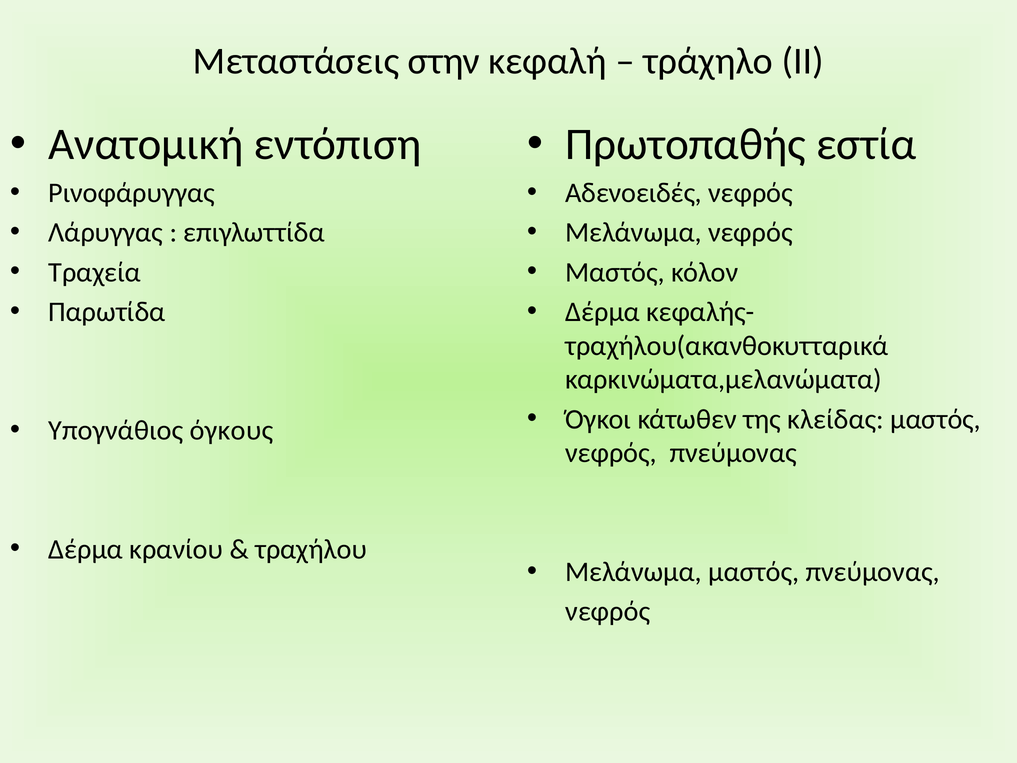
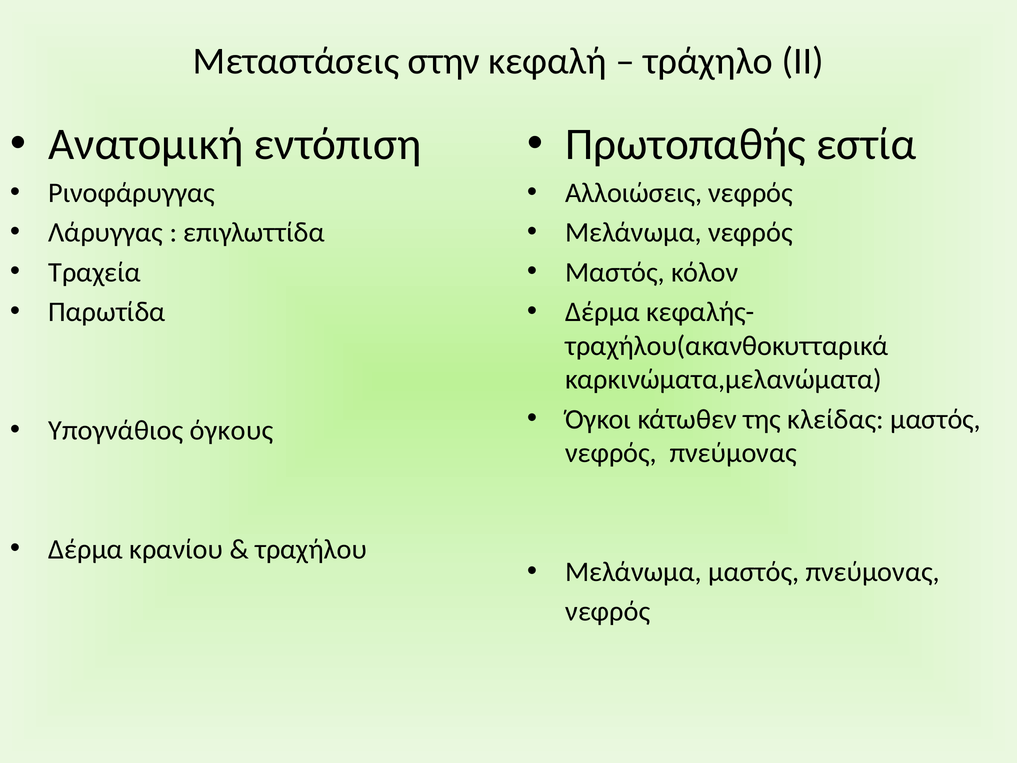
Αδενοειδές: Αδενοειδές -> Αλλοιώσεις (634, 193)
